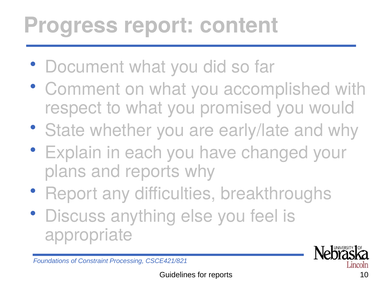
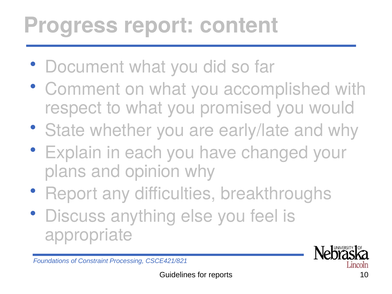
and reports: reports -> opinion (153, 171)
